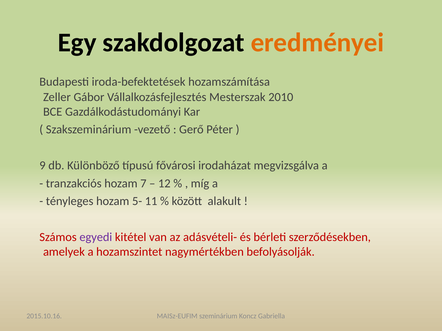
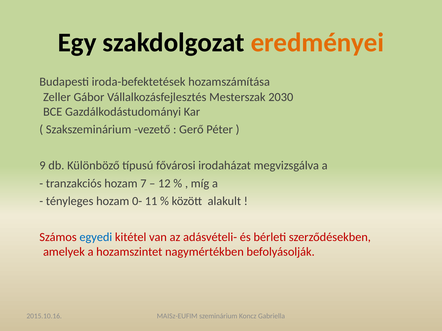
2010: 2010 -> 2030 (281, 97)
5-: 5- -> 0- (137, 201)
egyedi colour: purple -> blue (96, 237)
